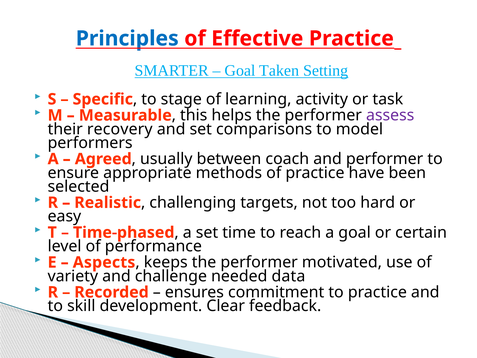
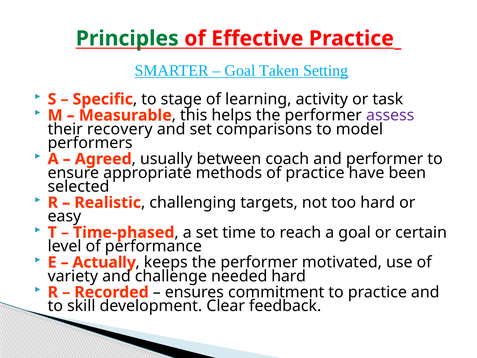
Principles colour: blue -> green (127, 38)
Aspects: Aspects -> Actually (104, 262)
needed data: data -> hard (289, 276)
